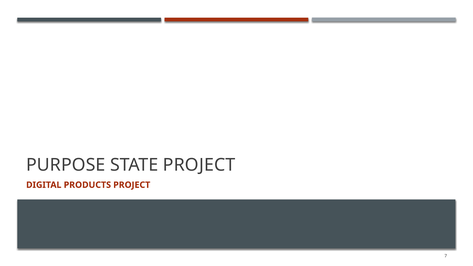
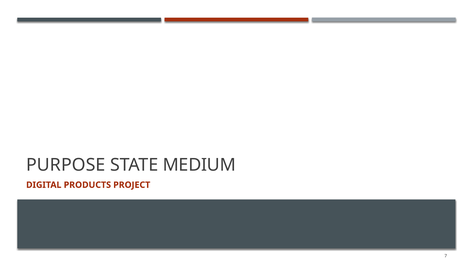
STATE PROJECT: PROJECT -> MEDIUM (199, 165)
